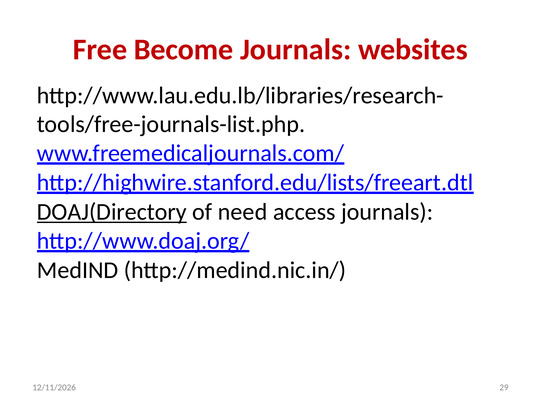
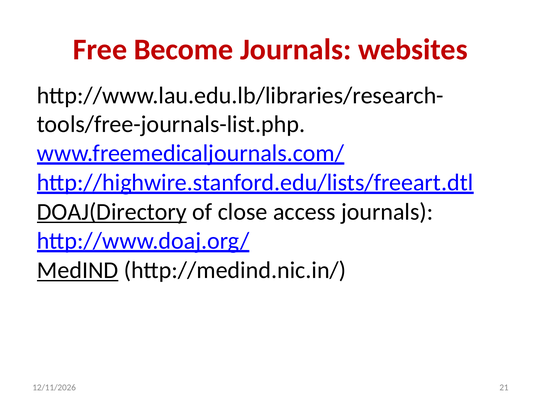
need: need -> close (243, 212)
MedIND underline: none -> present (78, 270)
29: 29 -> 21 (504, 387)
